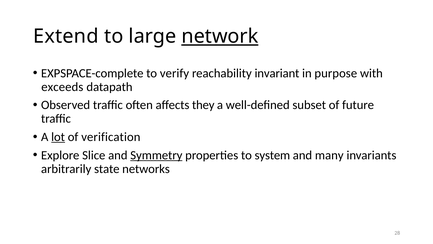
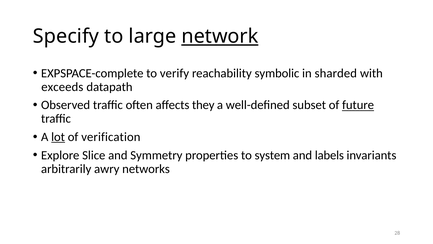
Extend: Extend -> Specify (66, 36)
invariant: invariant -> symbolic (277, 73)
purpose: purpose -> sharded (336, 73)
future underline: none -> present (358, 105)
Symmetry underline: present -> none (156, 155)
many: many -> labels (329, 155)
state: state -> awry (107, 169)
